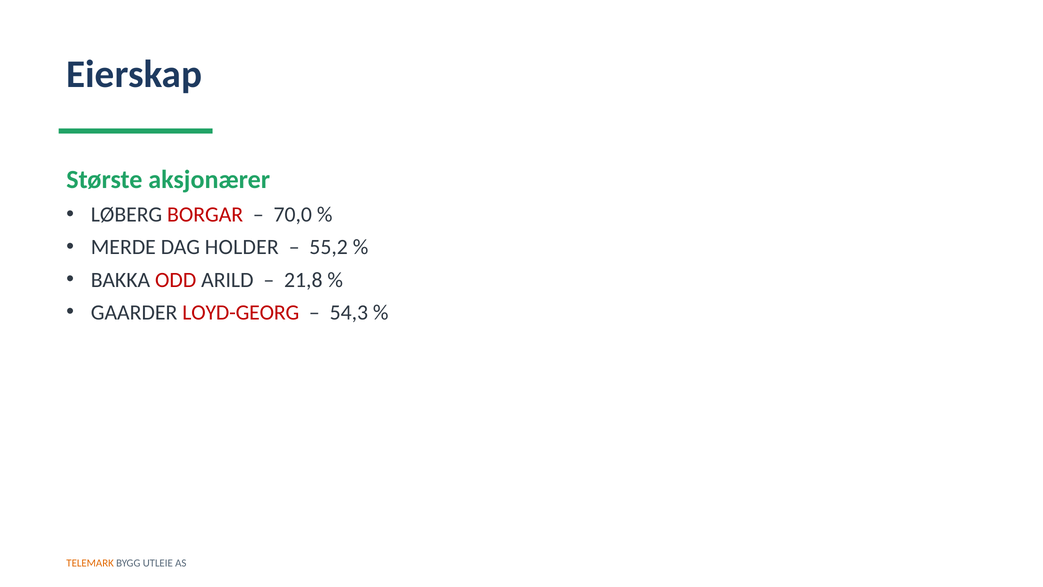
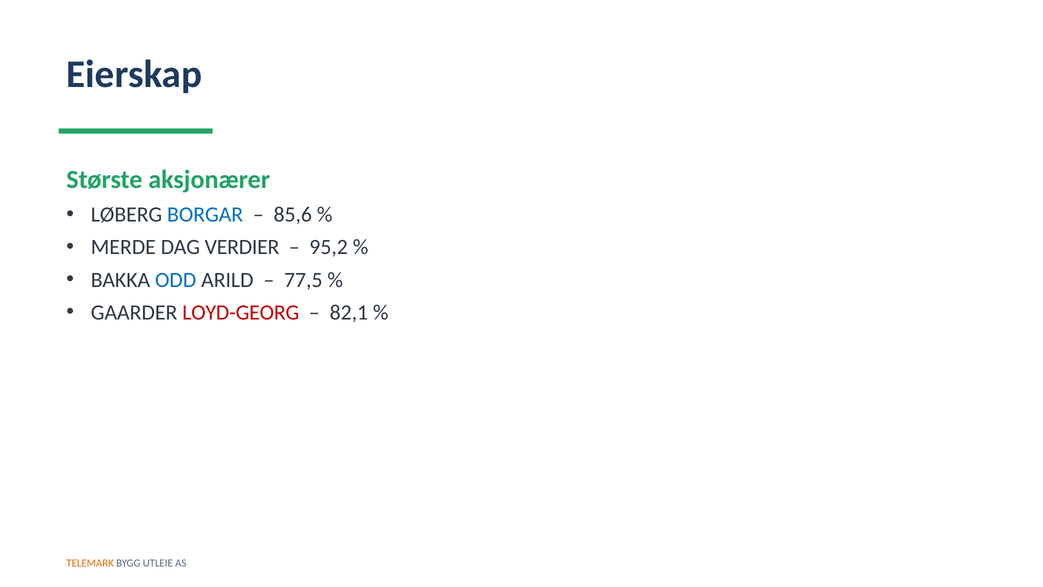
BORGAR colour: red -> blue (205, 214)
70,0: 70,0 -> 85,6 (293, 214)
HOLDER: HOLDER -> VERDIER (242, 247)
55,2: 55,2 -> 95,2 (329, 247)
ODD colour: red -> blue (176, 280)
21,8: 21,8 -> 77,5 (303, 280)
54,3: 54,3 -> 82,1 (349, 312)
